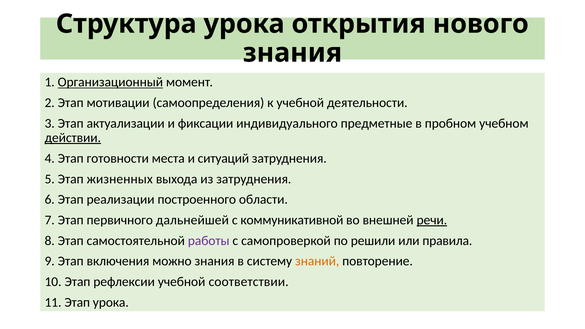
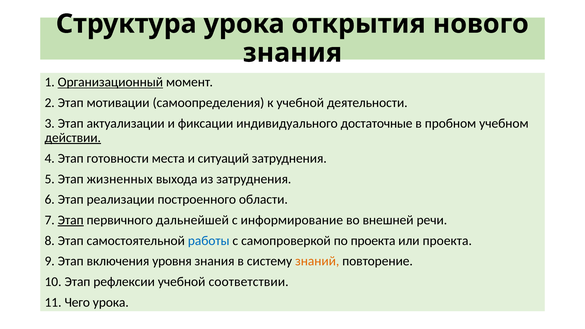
предметные: предметные -> достаточные (377, 123)
Этап underline: none -> present (71, 220)
коммуникативной: коммуникативной -> информирование (292, 220)
речи underline: present -> none (432, 220)
работы colour: purple -> blue (209, 241)
по решили: решили -> проекта (373, 241)
или правила: правила -> проекта (447, 241)
можно: можно -> уровня (172, 261)
11 Этап: Этап -> Чего (77, 302)
